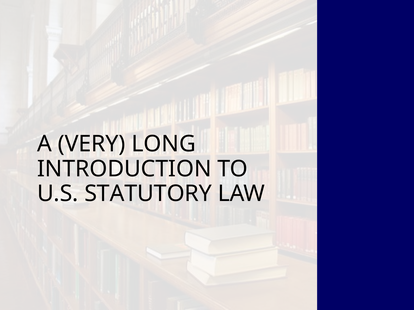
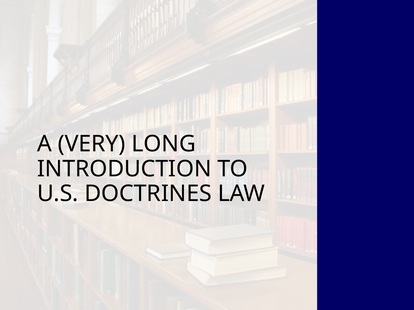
STATUTORY: STATUTORY -> DOCTRINES (148, 194)
